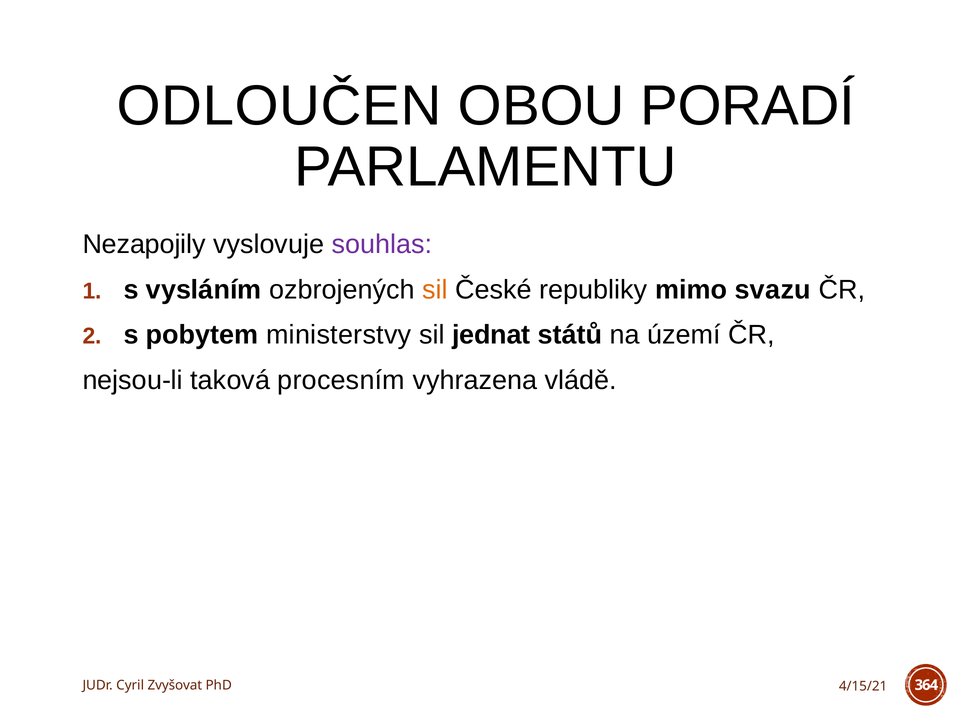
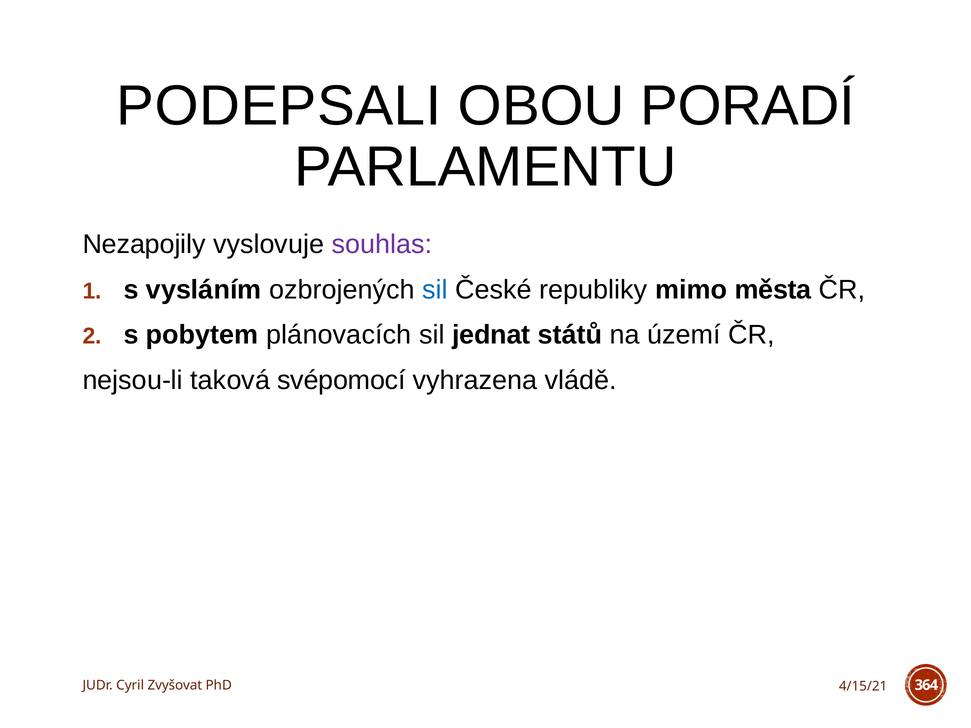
ODLOUČEN: ODLOUČEN -> PODEPSALI (279, 106)
sil colour: orange -> blue (435, 290)
svazu: svazu -> města (773, 290)
ministerstvy: ministerstvy -> plánovacích (339, 335)
procesním: procesním -> svépomocí (341, 380)
